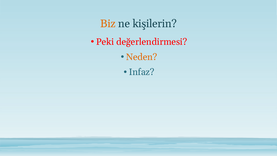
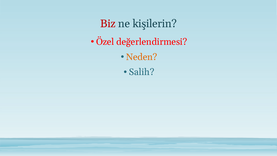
Biz colour: orange -> red (108, 24)
Peki: Peki -> Özel (105, 42)
Infaz: Infaz -> Salih (142, 72)
